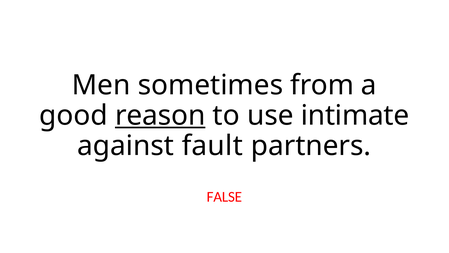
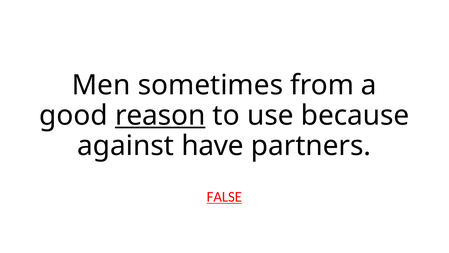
intimate: intimate -> because (355, 115)
fault: fault -> have (213, 146)
FALSE underline: none -> present (224, 197)
